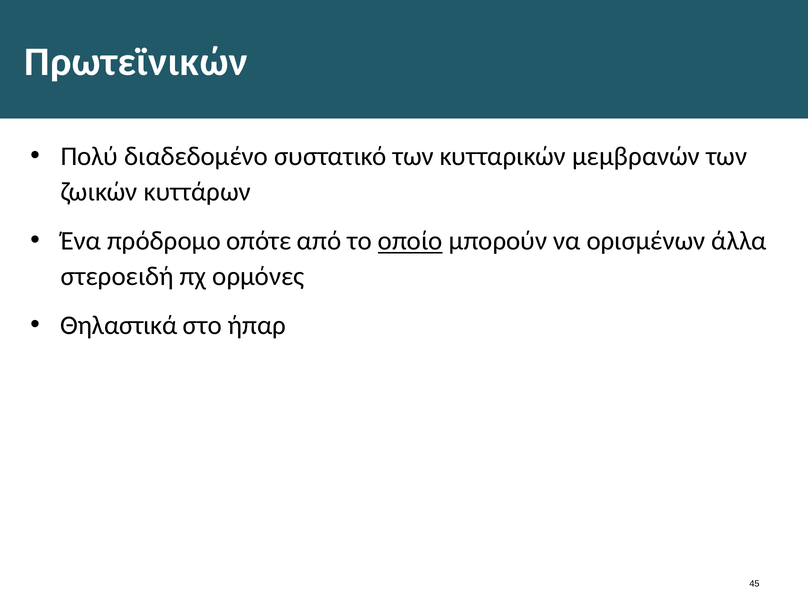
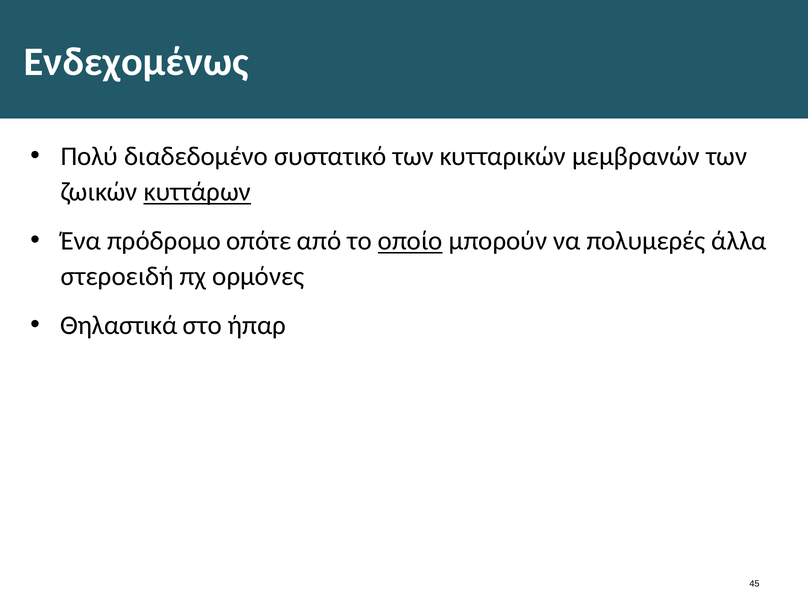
Πρωτεϊνικών: Πρωτεϊνικών -> Ενδεχομένως (136, 62)
κυττάρων underline: none -> present (197, 192)
ορισμένων: ορισμένων -> πολυμερές (646, 241)
